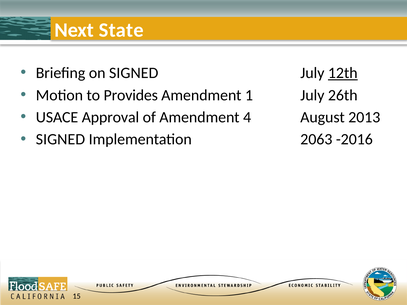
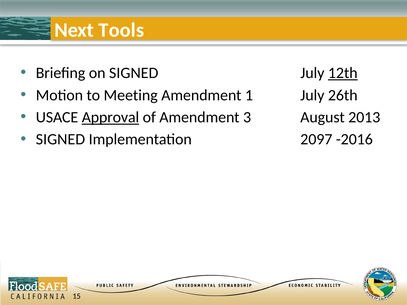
State: State -> Tools (121, 30)
Provides: Provides -> Meeting (131, 95)
Approval underline: none -> present (110, 117)
4: 4 -> 3 (247, 117)
2063: 2063 -> 2097 (316, 140)
